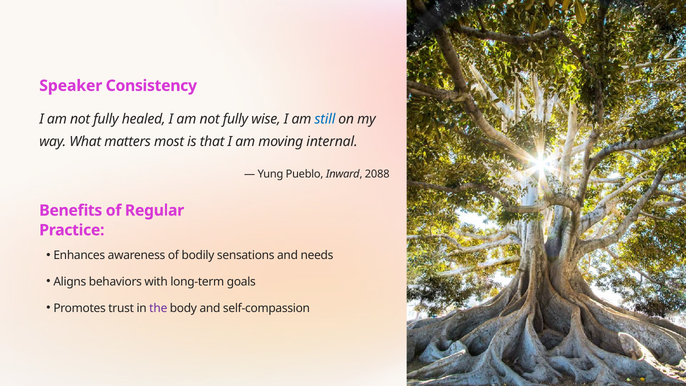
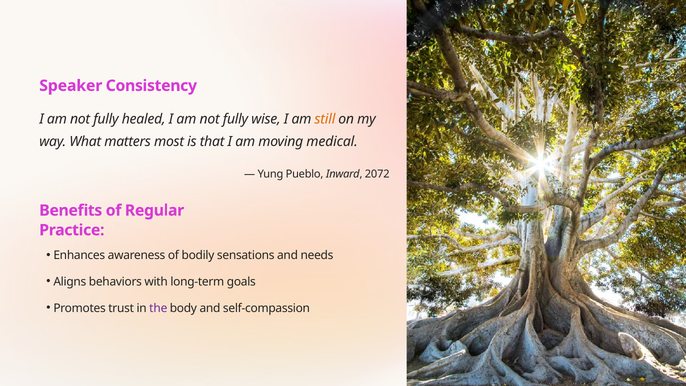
still colour: blue -> orange (325, 119)
internal: internal -> medical (332, 141)
2088: 2088 -> 2072 (377, 174)
